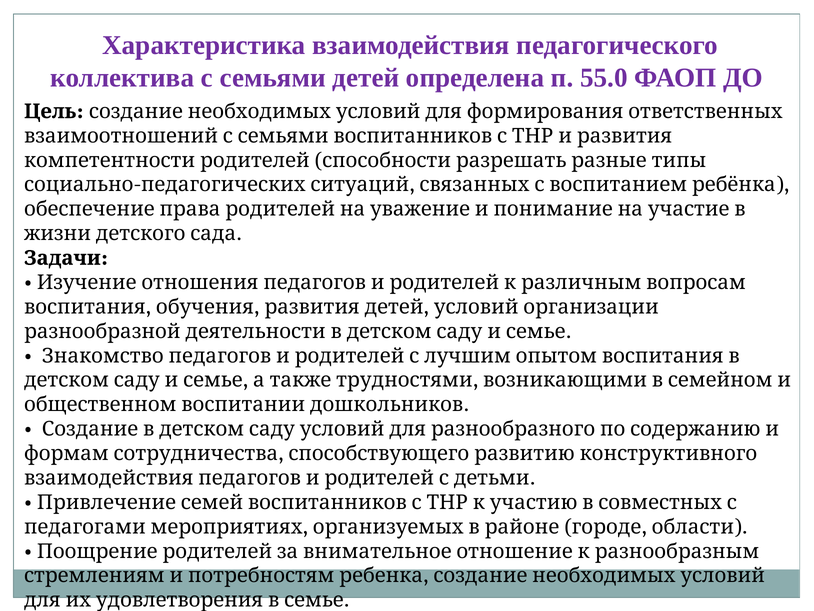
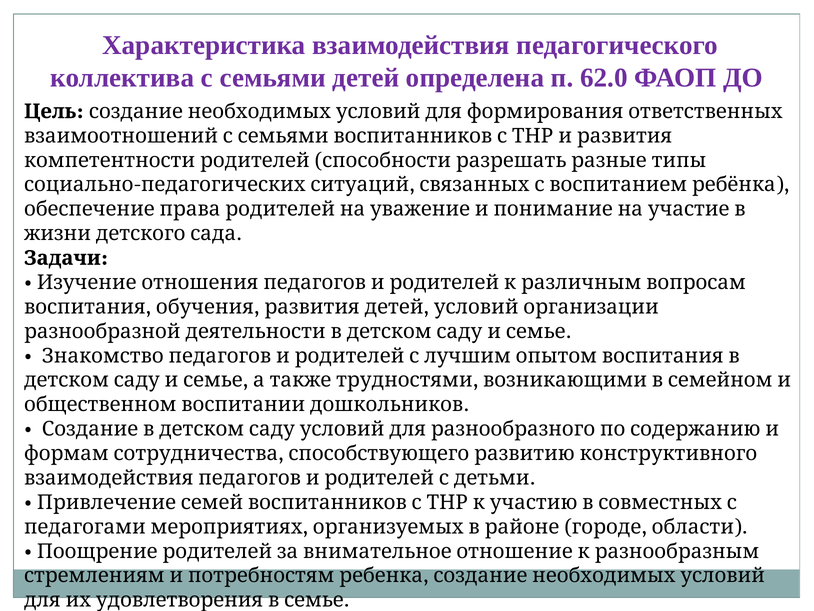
55.0: 55.0 -> 62.0 (604, 78)
